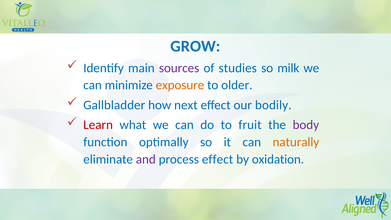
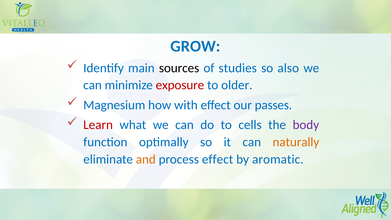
sources colour: purple -> black (179, 68)
milk: milk -> also (288, 68)
exposure colour: orange -> red (180, 85)
Gallbladder: Gallbladder -> Magnesium (114, 105)
next: next -> with (186, 105)
bodily: bodily -> passes (273, 105)
fruit: fruit -> cells (250, 125)
and colour: purple -> orange (146, 159)
oxidation: oxidation -> aromatic (278, 159)
